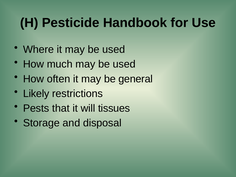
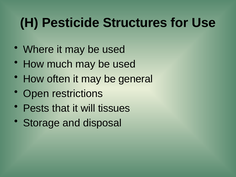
Handbook: Handbook -> Structures (135, 23)
Likely: Likely -> Open (36, 94)
